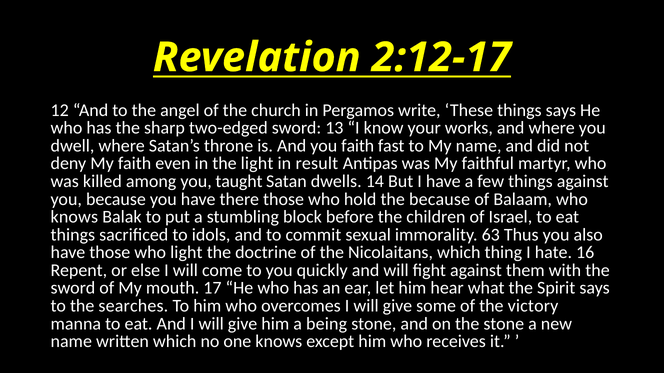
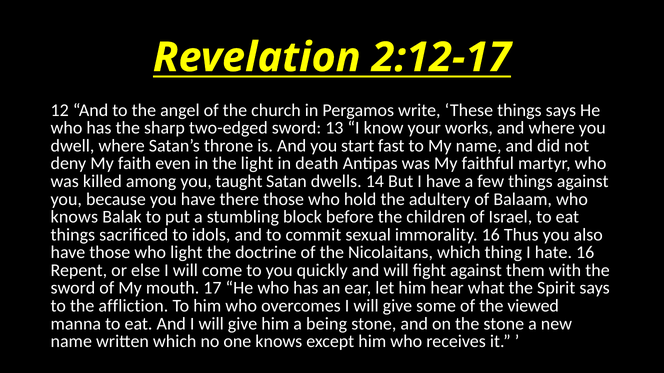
you faith: faith -> start (358, 146)
result: result -> death (317, 164)
the because: because -> adultery (440, 199)
immorality 63: 63 -> 16 (491, 235)
searches: searches -> affliction (133, 306)
victory: victory -> viewed (533, 306)
